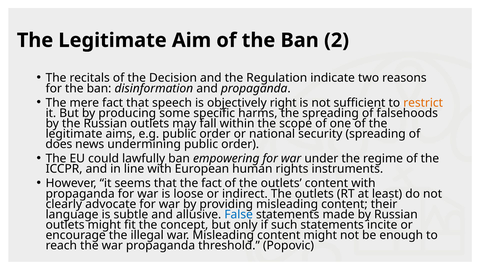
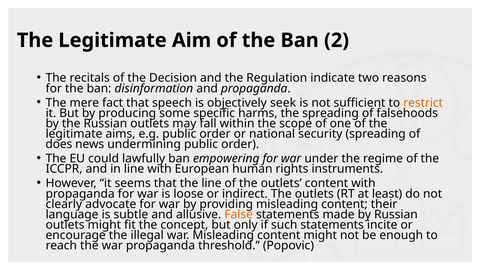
right: right -> seek (283, 103)
the fact: fact -> line (212, 183)
False colour: blue -> orange (239, 214)
